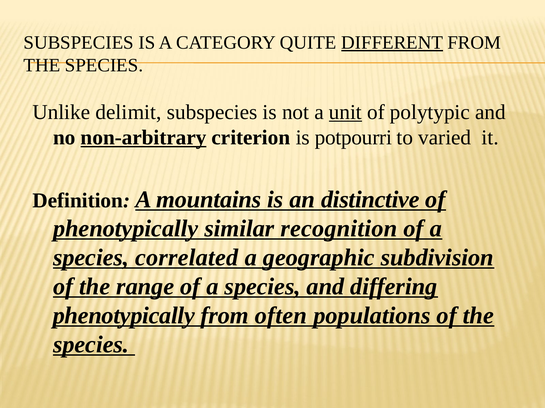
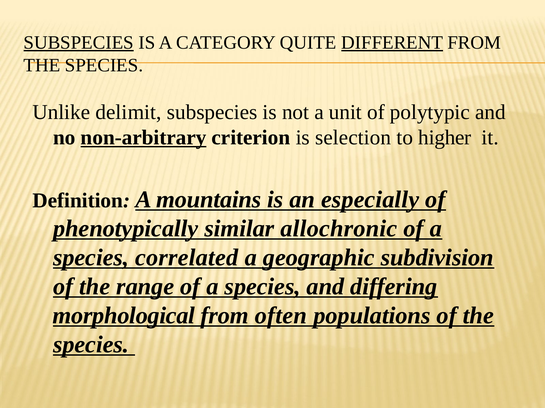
SUBSPECIES underline: none -> present (79, 43)
unit underline: present -> none (345, 112)
potpourri: potpourri -> selection (353, 138)
varied: varied -> higher (445, 138)
distinctive: distinctive -> especially (370, 200)
recognition: recognition -> allochronic (339, 229)
phenotypically: phenotypically -> morphological (124, 316)
